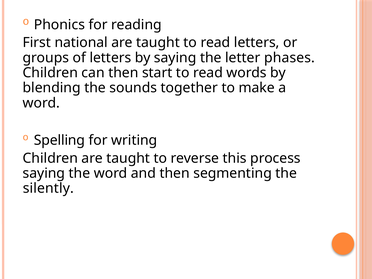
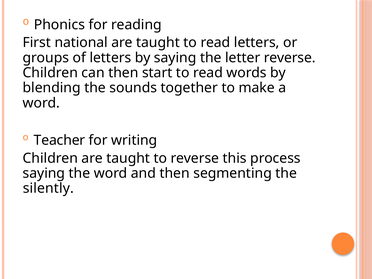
letter phases: phases -> reverse (290, 58)
Spelling: Spelling -> Teacher (59, 140)
